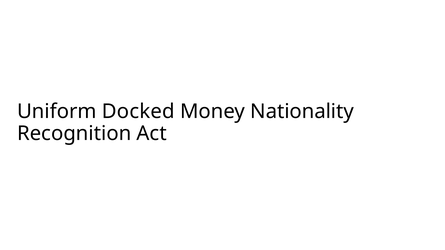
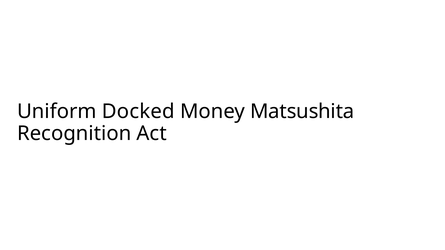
Nationality: Nationality -> Matsushita (302, 111)
